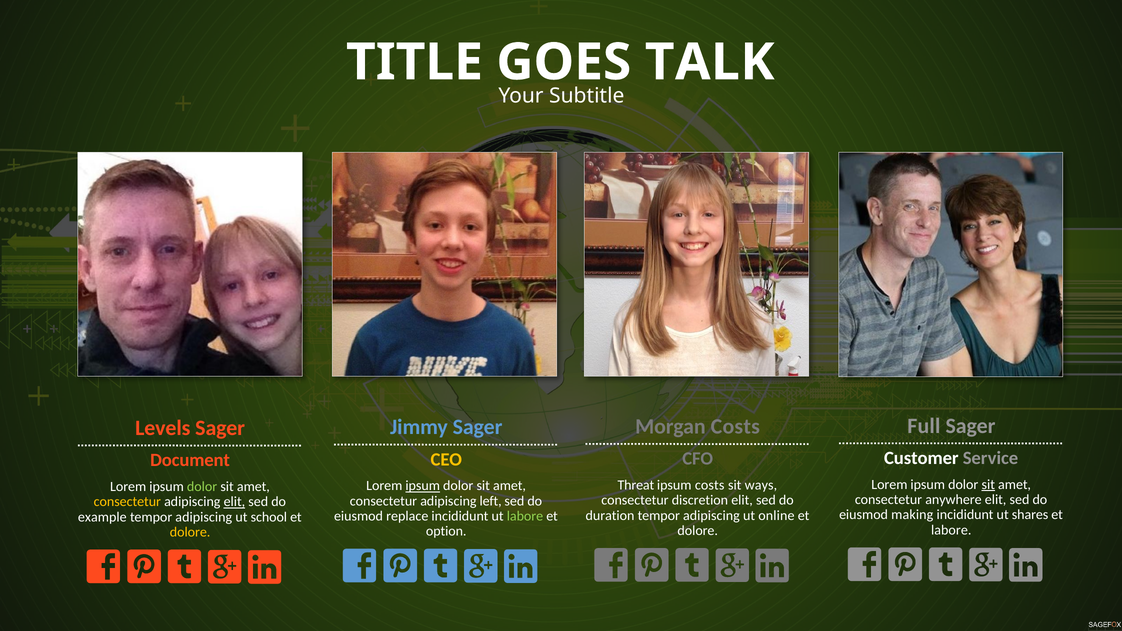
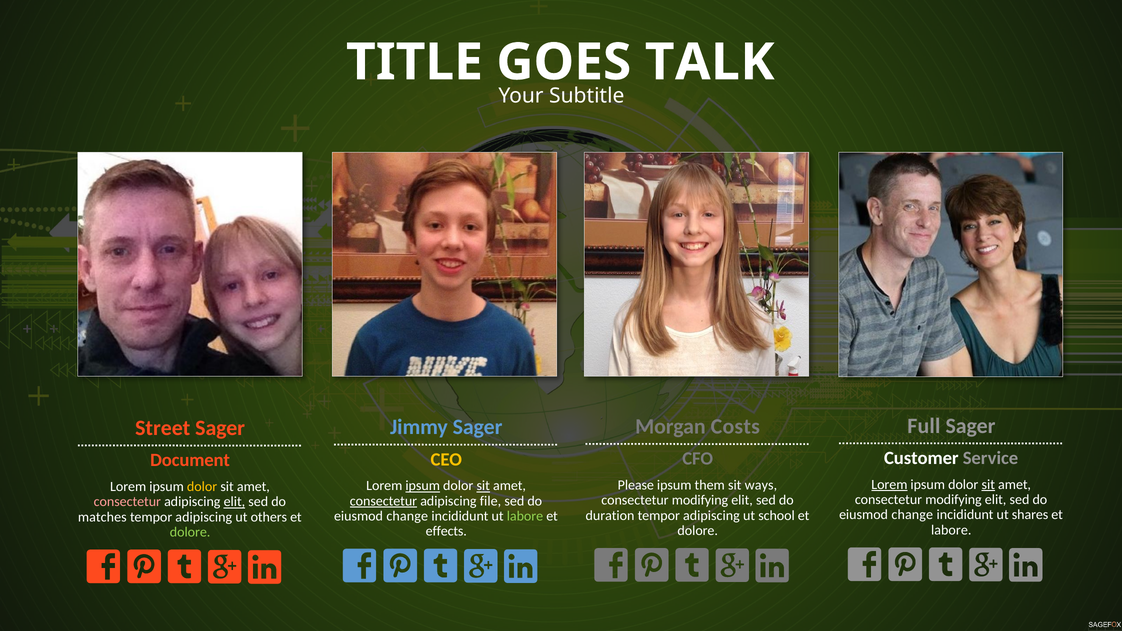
Levels: Levels -> Street (163, 428)
Lorem underline: none -> present (889, 485)
Threat: Threat -> Please (636, 485)
ipsum costs: costs -> them (710, 485)
sit underline: none -> present (483, 486)
dolor colour: light green -> yellow (202, 487)
anywhere: anywhere -> modifying (953, 500)
discretion: discretion -> modifying (700, 500)
consectetur underline: none -> present (383, 501)
left: left -> file (490, 501)
consectetur colour: yellow -> pink (127, 502)
making: making -> change (912, 515)
online: online -> school (777, 516)
replace: replace -> change (407, 516)
example: example -> matches (102, 517)
school: school -> others (269, 517)
option: option -> effects (446, 531)
dolore colour: yellow -> light green (190, 532)
